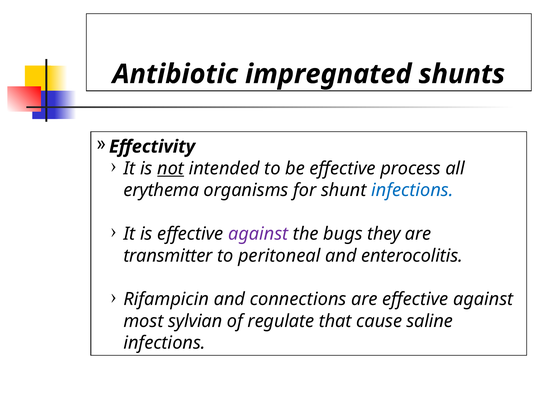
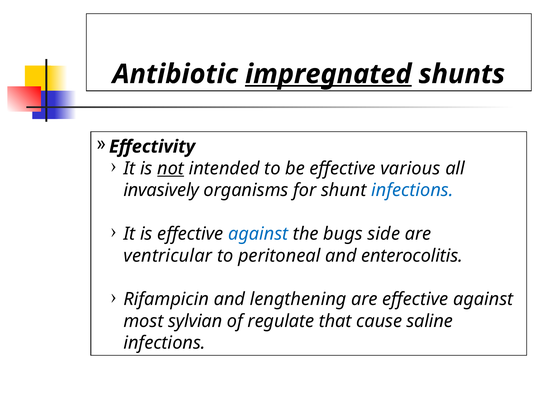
impregnated underline: none -> present (328, 74)
process: process -> various (410, 168)
erythema: erythema -> invasively (161, 190)
against colour: purple -> blue (258, 234)
they: they -> side (384, 234)
transmitter: transmitter -> ventricular (168, 256)
connections: connections -> lengthening (298, 299)
